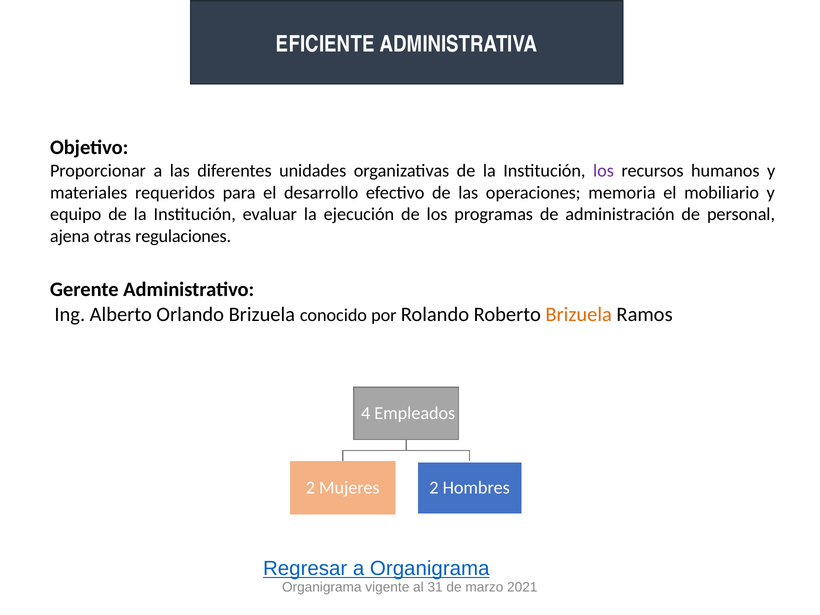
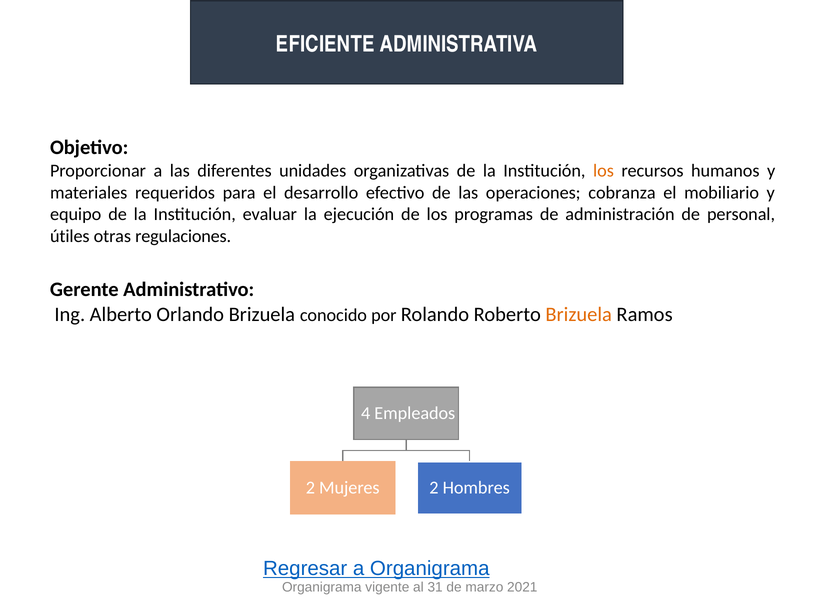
los colour: purple -> orange (603, 171)
memoria: memoria -> cobranza (622, 193)
ajena: ajena -> útiles (70, 236)
